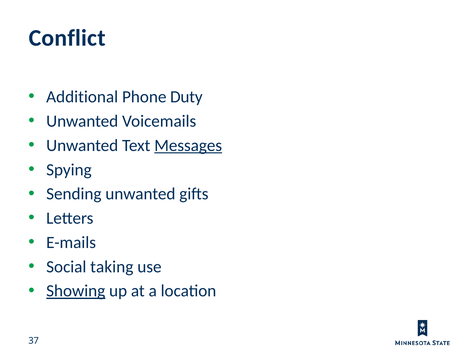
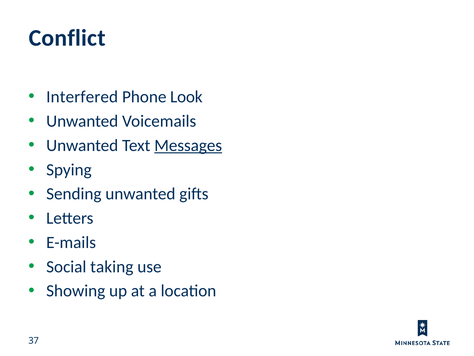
Additional: Additional -> Interfered (82, 97)
Duty: Duty -> Look (186, 97)
Showing underline: present -> none (76, 291)
